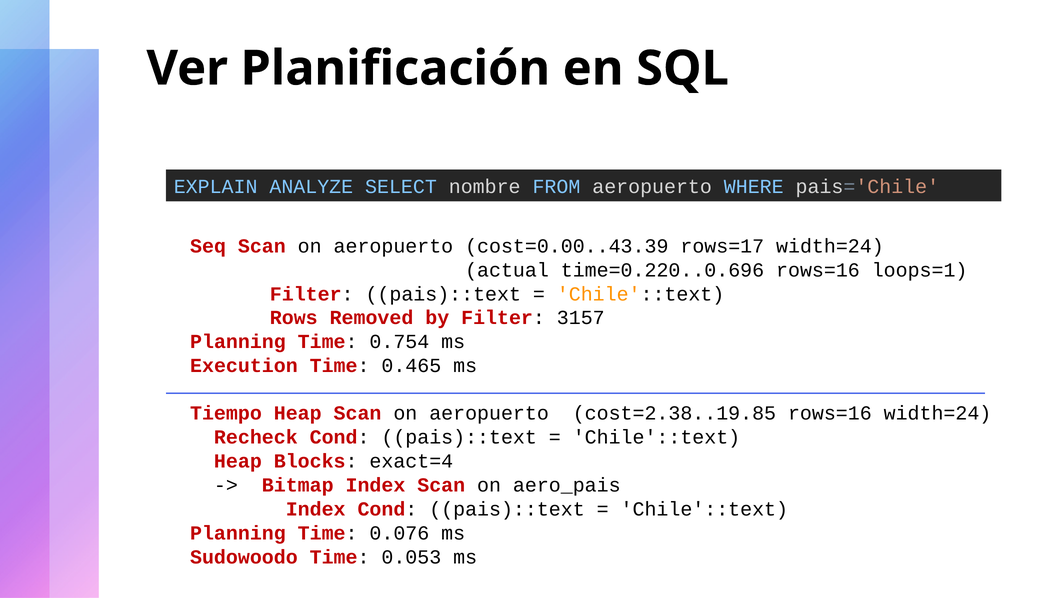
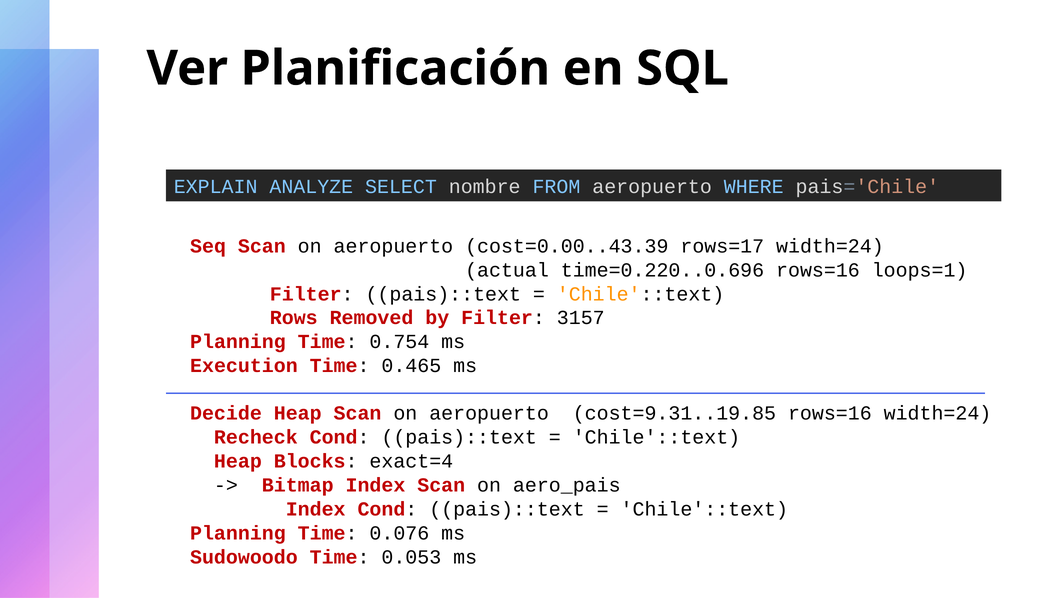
Tiempo: Tiempo -> Decide (226, 413)
cost=2.38..19.85: cost=2.38..19.85 -> cost=9.31..19.85 (674, 413)
